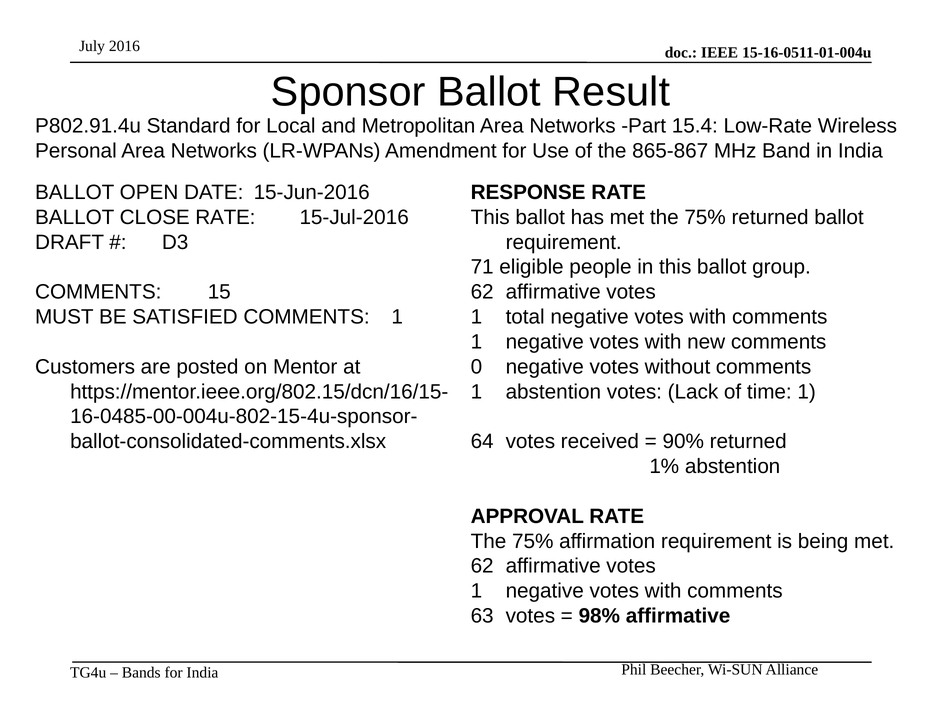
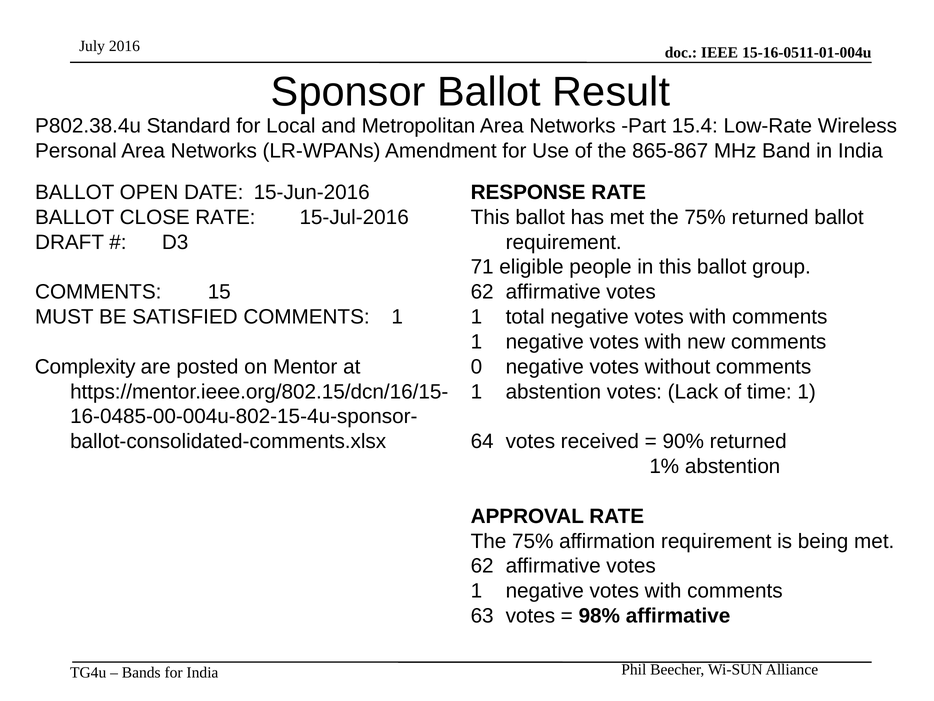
P802.91.4u: P802.91.4u -> P802.38.4u (88, 126)
Customers: Customers -> Complexity (85, 367)
